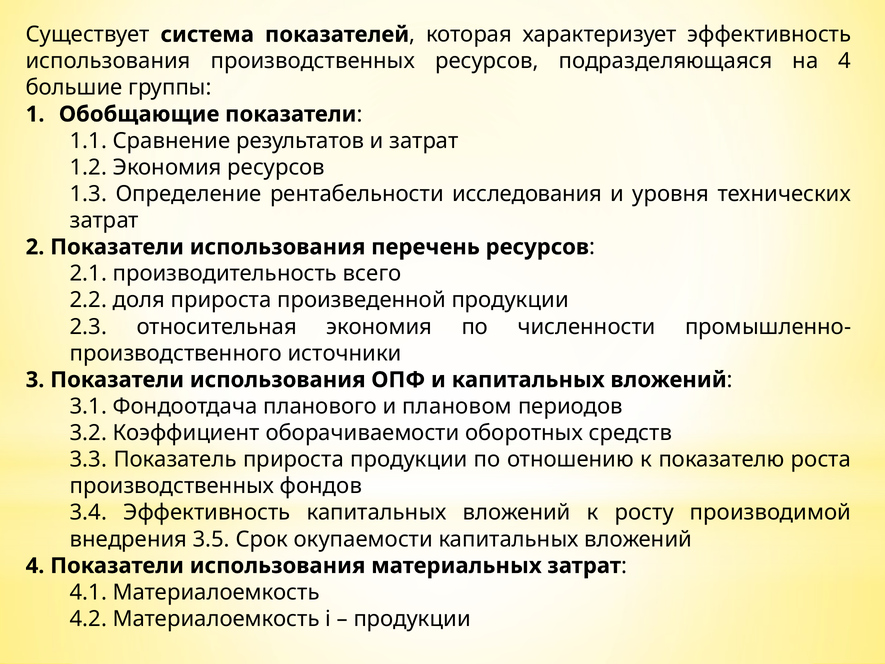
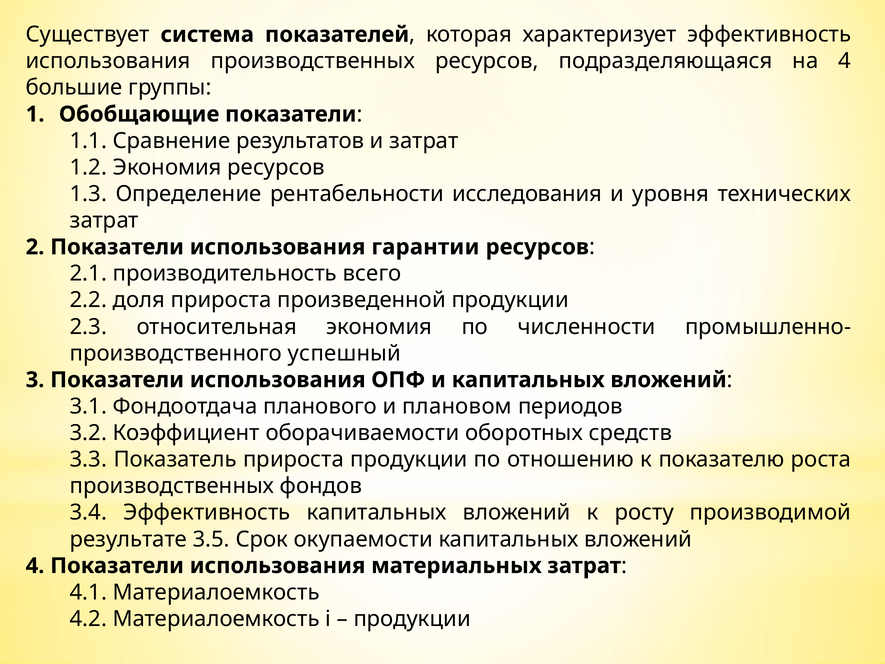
перечень: перечень -> гарантии (425, 247)
источники: источники -> успешный (345, 353)
внедрения: внедрения -> результате (128, 539)
